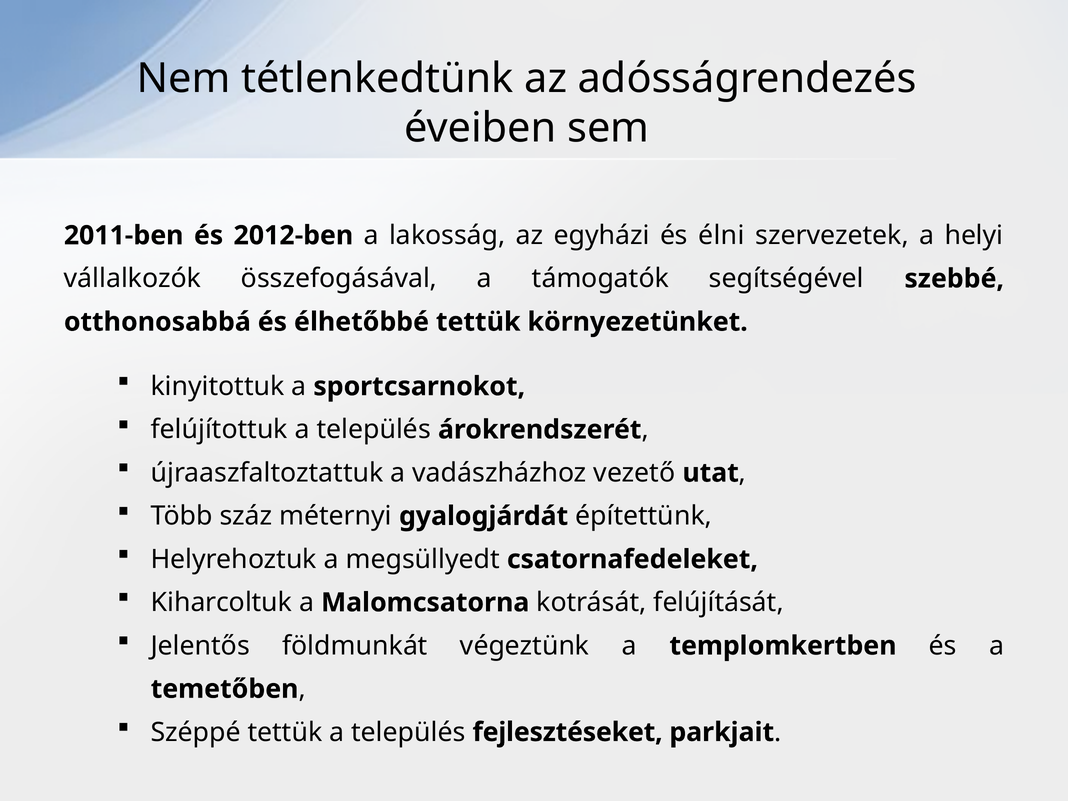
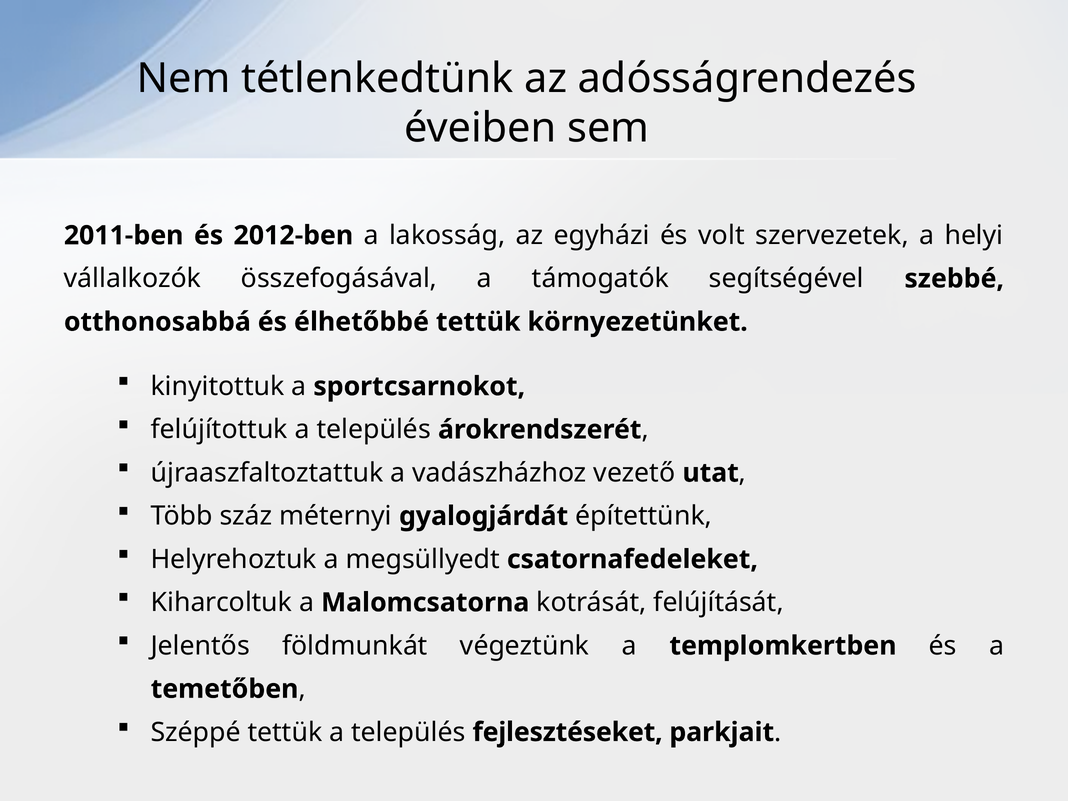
élni: élni -> volt (722, 235)
